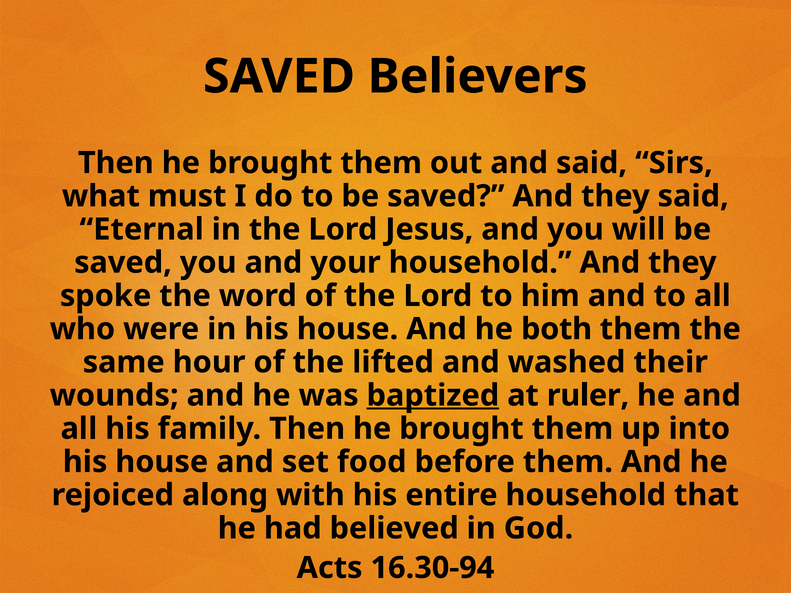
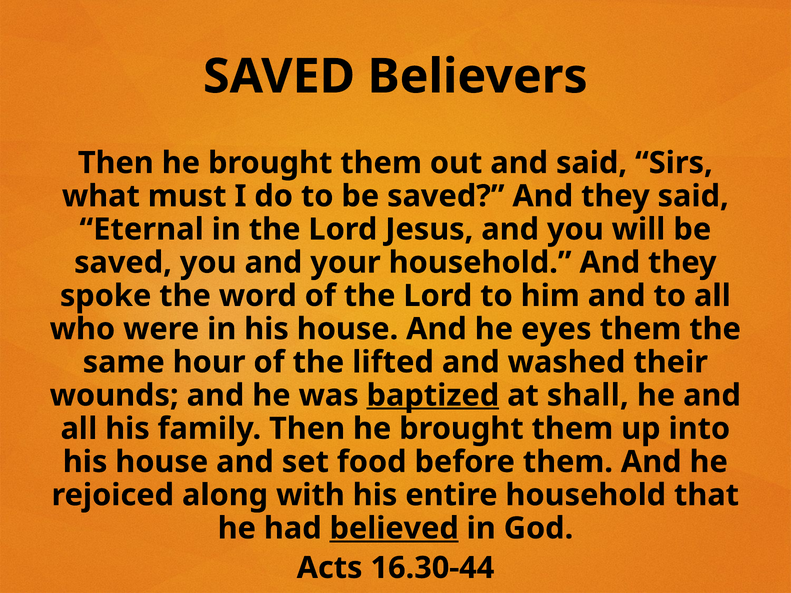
both: both -> eyes (556, 329)
ruler: ruler -> shall (588, 396)
believed underline: none -> present (394, 529)
16.30-94: 16.30-94 -> 16.30-44 (432, 568)
